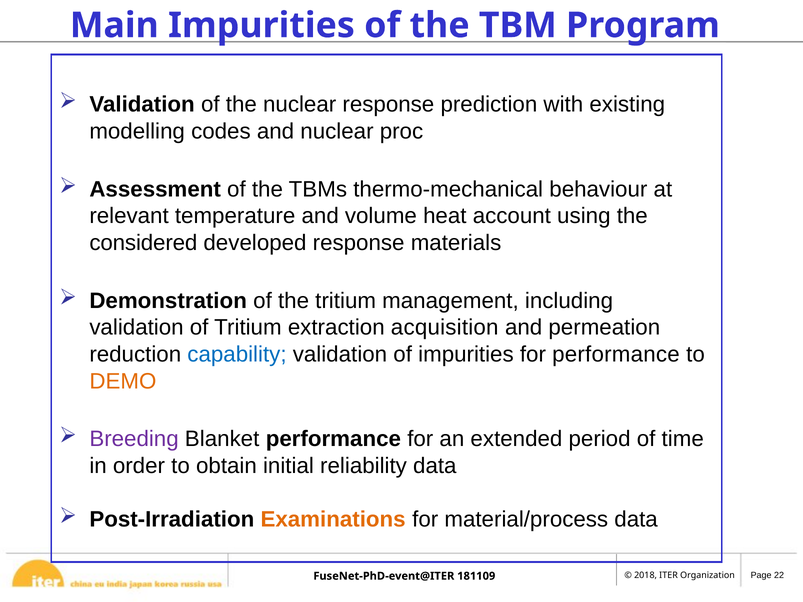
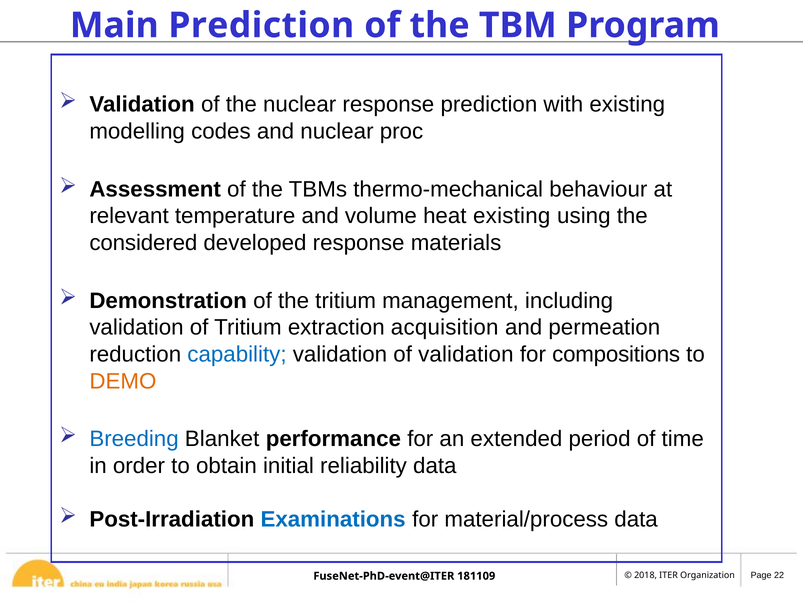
Main Impurities: Impurities -> Prediction (261, 25)
heat account: account -> existing (512, 216)
of impurities: impurities -> validation (466, 355)
for performance: performance -> compositions (616, 355)
Breeding colour: purple -> blue (134, 439)
Examinations colour: orange -> blue (333, 520)
